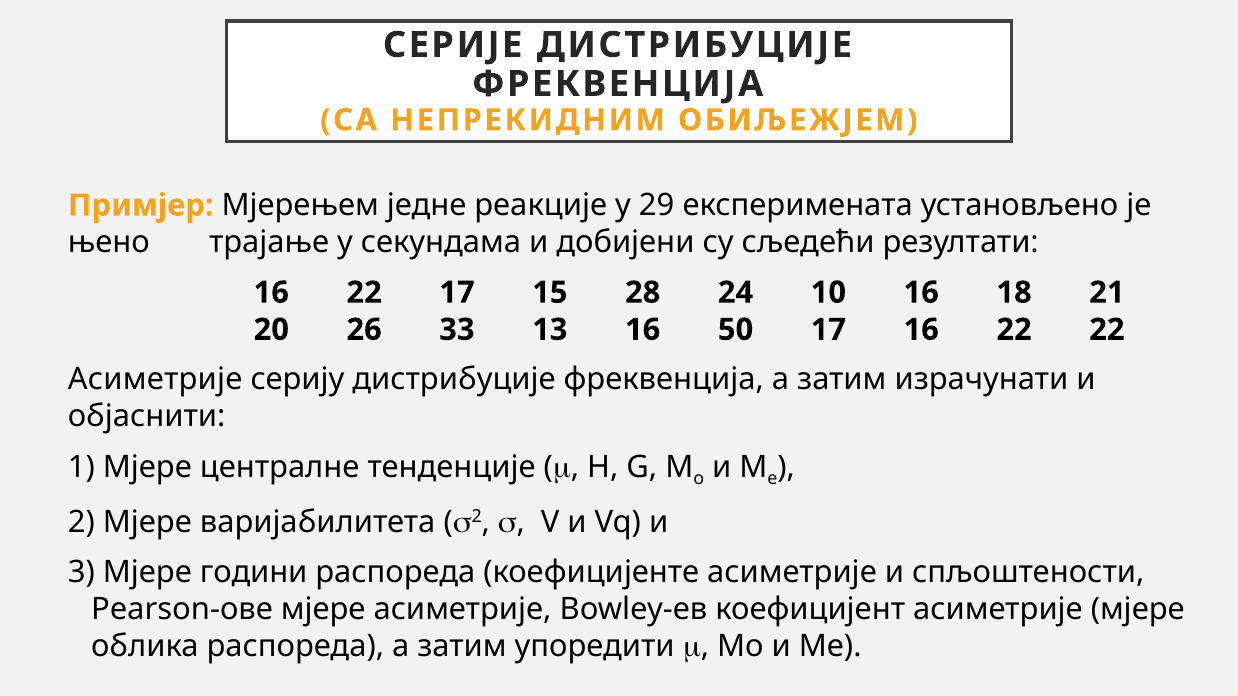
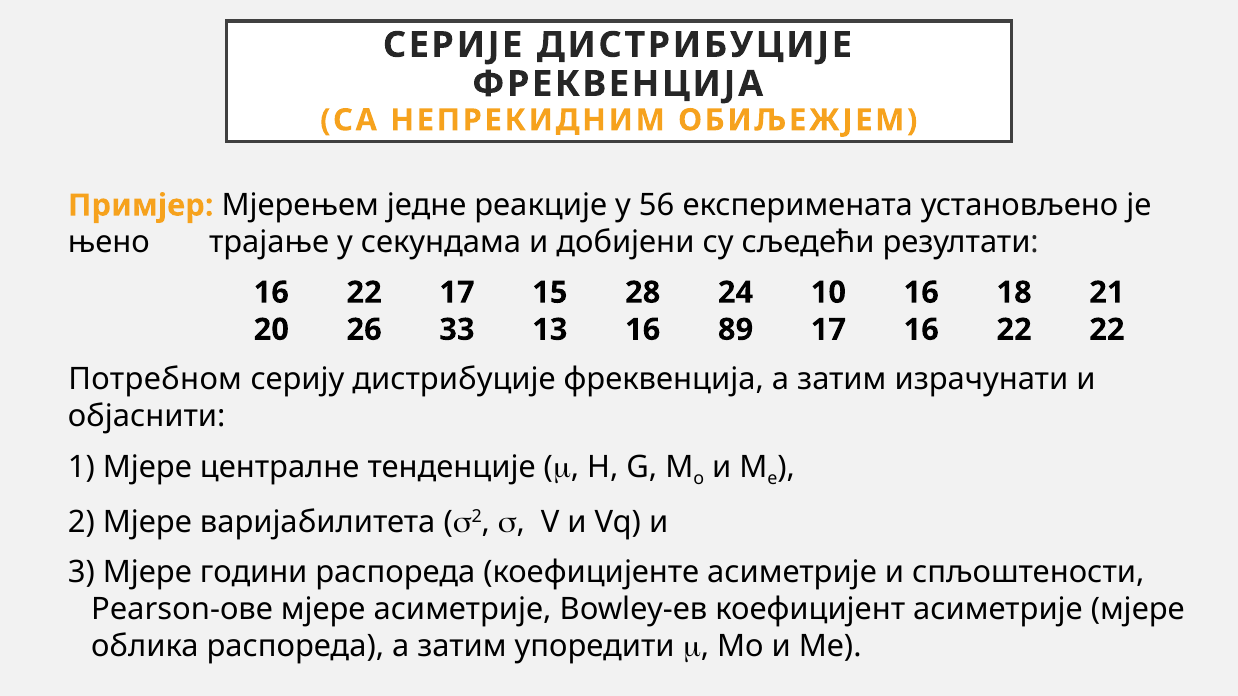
29: 29 -> 56 (657, 205)
50: 50 -> 89 (736, 330)
Асиметрије: Асиметрије -> Потребном (155, 380)
